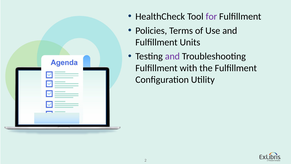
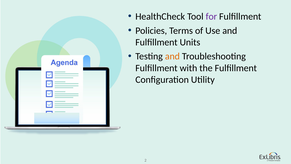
and colour: purple -> orange (172, 56)
